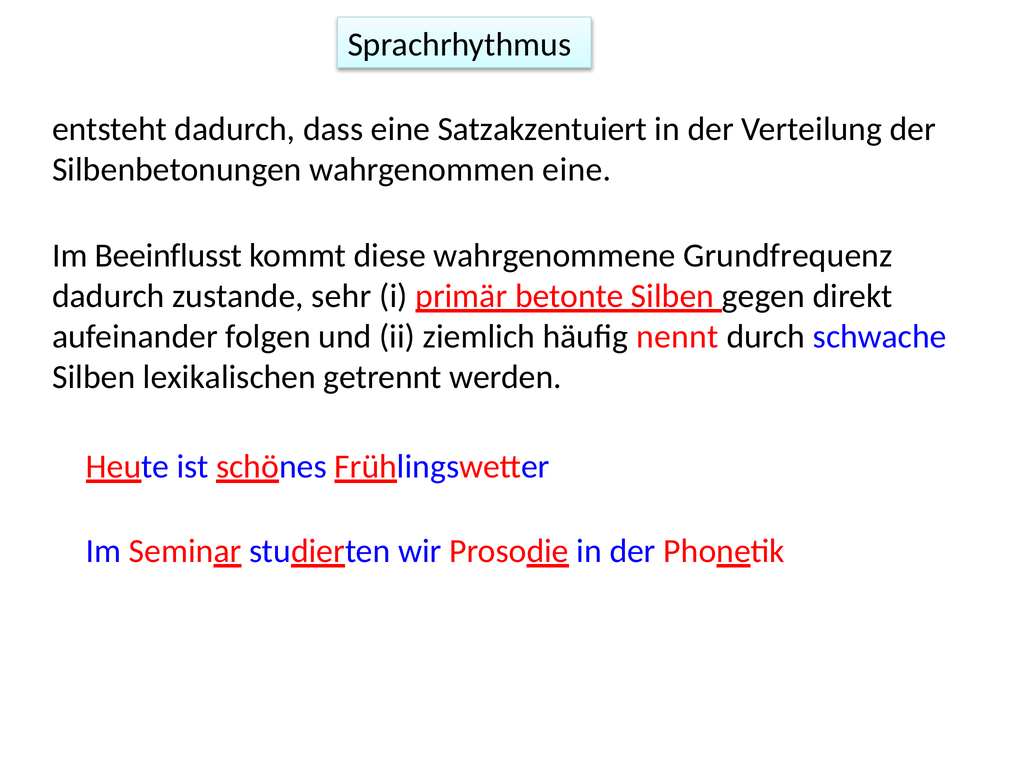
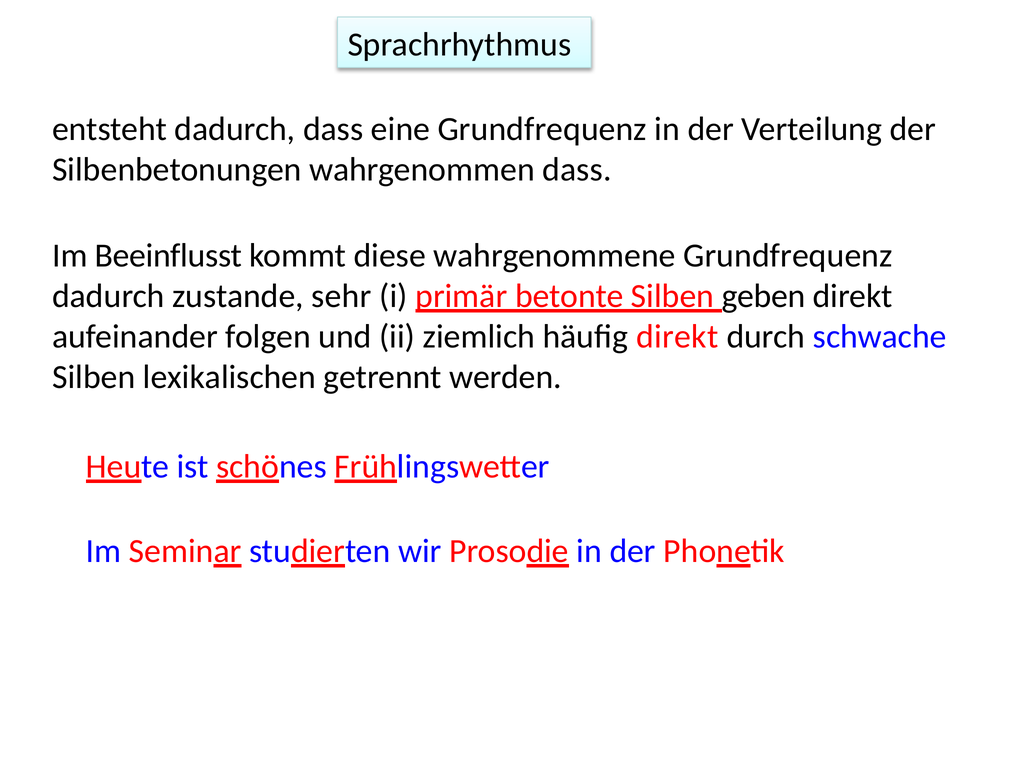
eine Satzakzentuiert: Satzakzentuiert -> Grundfrequenz (542, 129)
wahrgenommen eine: eine -> dass (577, 169)
gegen: gegen -> geben (764, 296)
häufig nennt: nennt -> direkt (677, 337)
